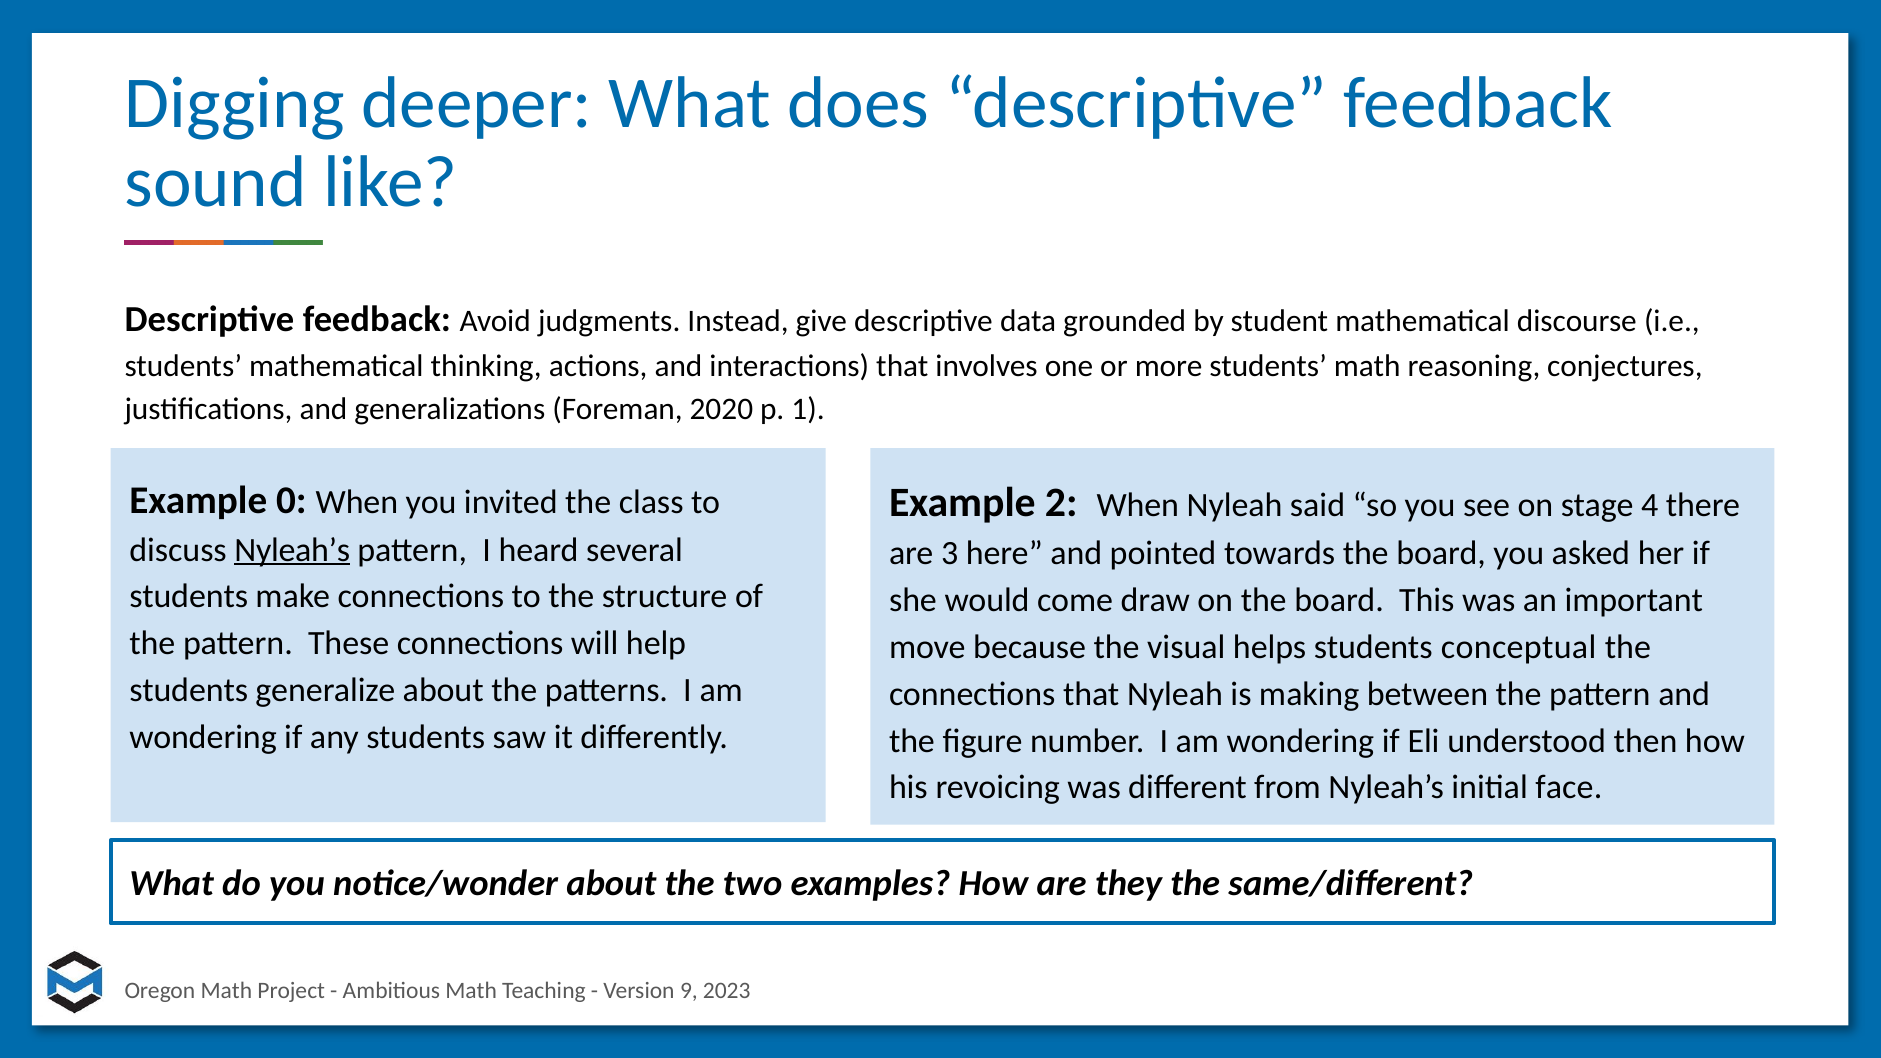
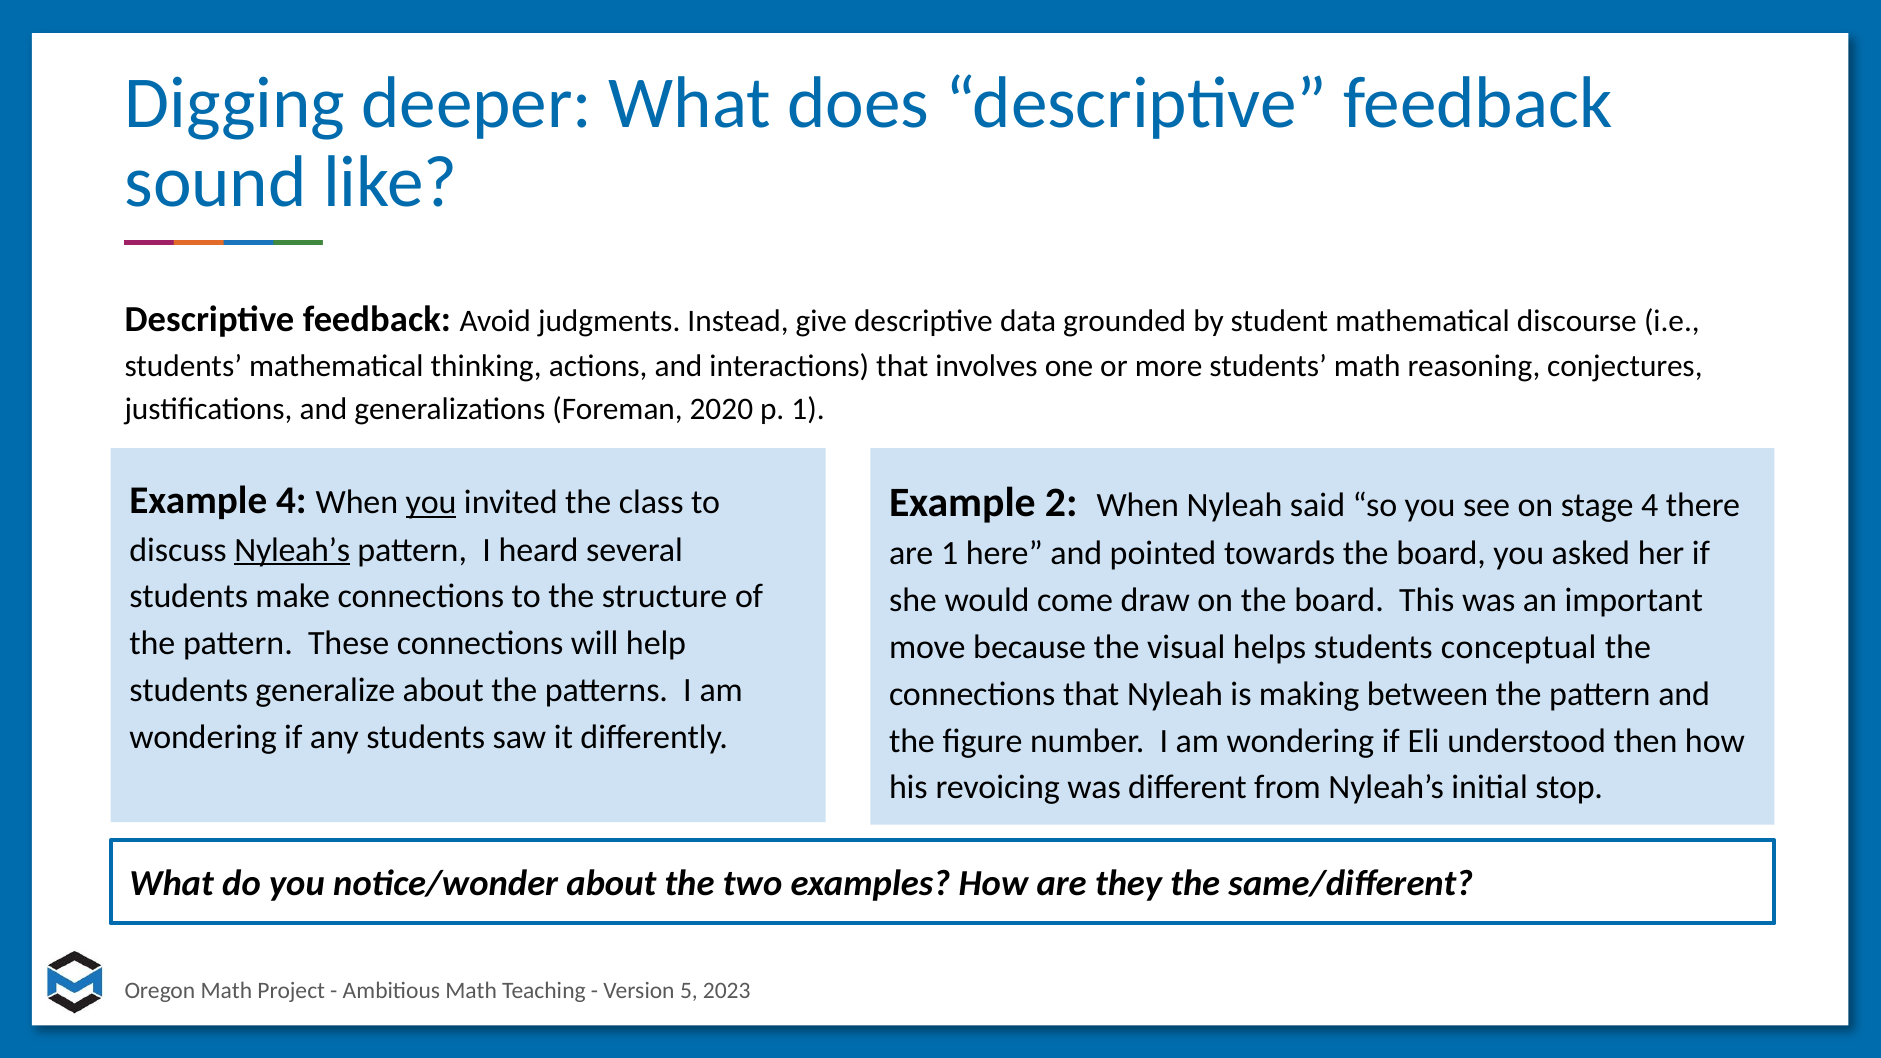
Example 0: 0 -> 4 (291, 500)
you underline: none -> present (431, 502)
are 3: 3 -> 1 (950, 553)
face: face -> stop (1569, 788)
9: 9 -> 5 (689, 991)
